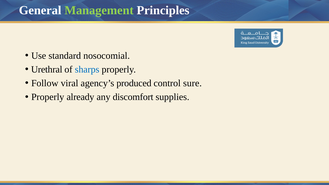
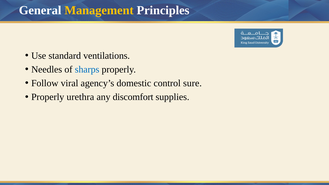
Management colour: light green -> yellow (99, 10)
nosocomial: nosocomial -> ventilations (107, 56)
Urethral: Urethral -> Needles (47, 69)
produced: produced -> domestic (134, 83)
already: already -> urethra (80, 97)
